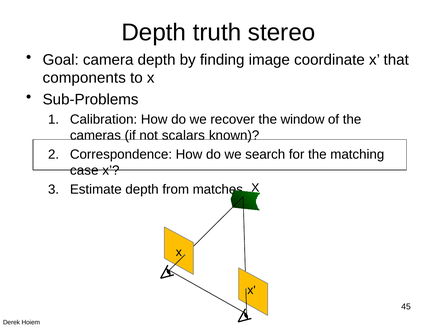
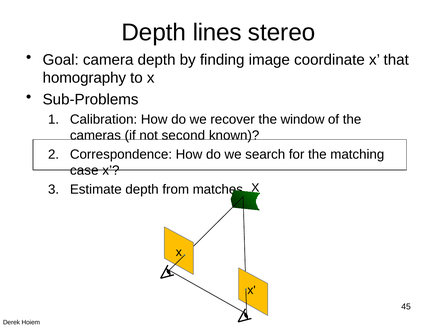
truth: truth -> lines (217, 32)
components: components -> homography (84, 78)
scalars: scalars -> second (183, 135)
